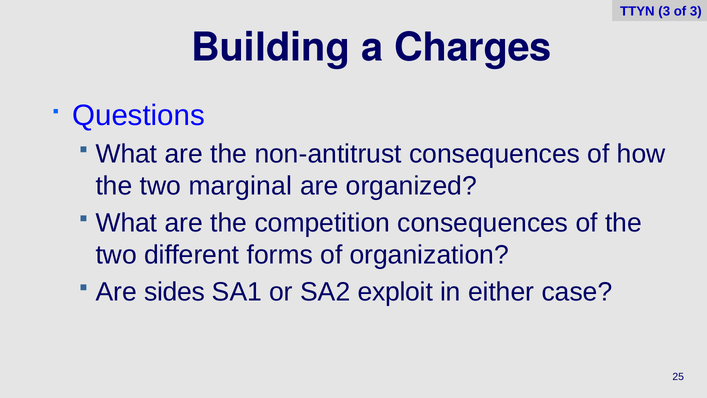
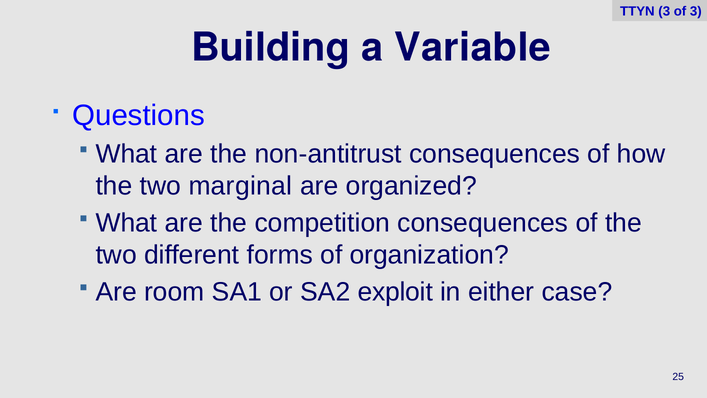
Charges: Charges -> Variable (473, 48)
sides: sides -> room (174, 292)
